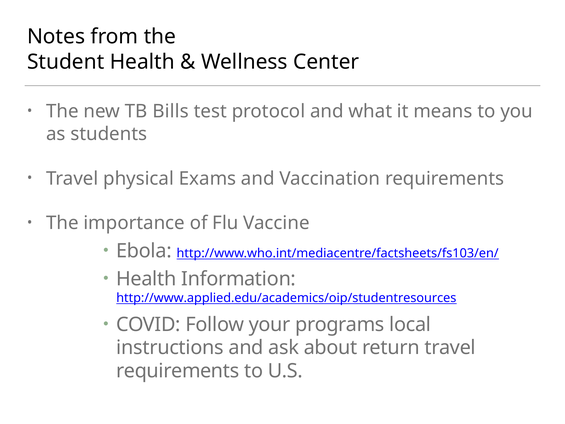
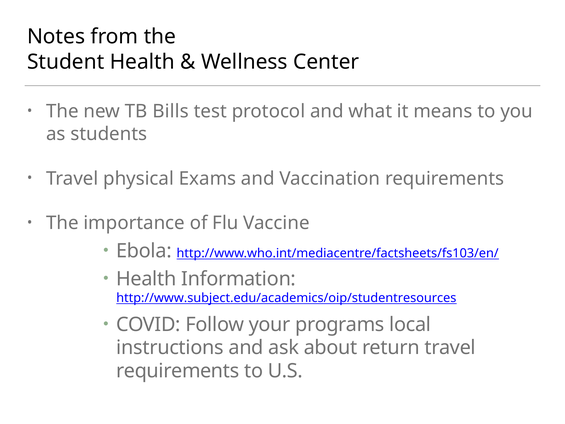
http://www.applied.edu/academics/oip/studentresources: http://www.applied.edu/academics/oip/studentresources -> http://www.subject.edu/academics/oip/studentresources (286, 298)
